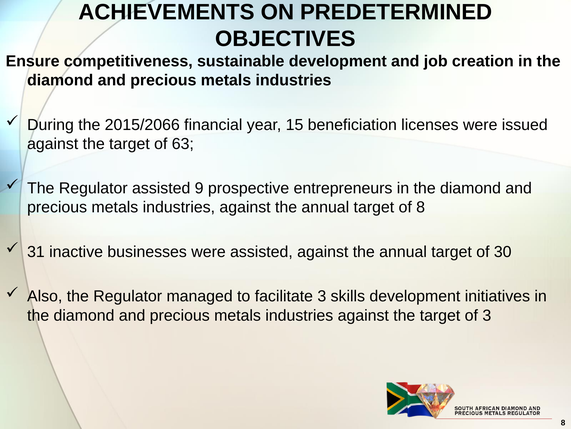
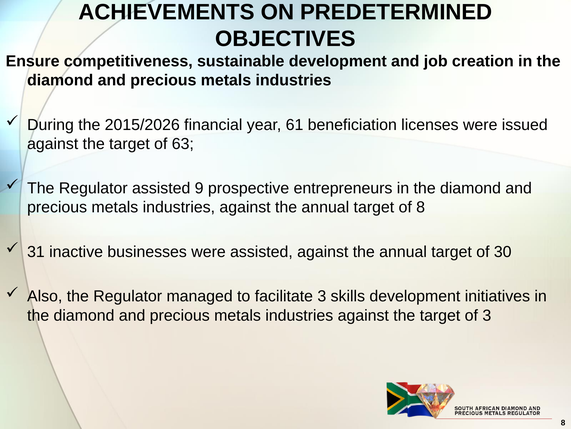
2015/2066: 2015/2066 -> 2015/2026 (142, 125)
15: 15 -> 61 (295, 125)
